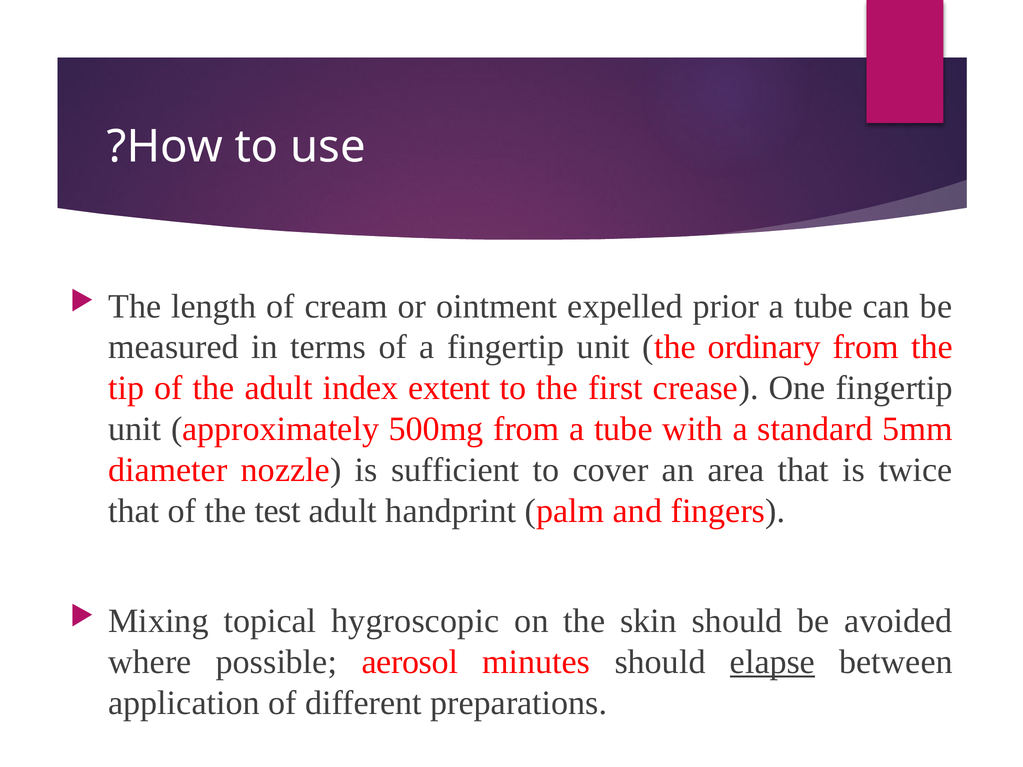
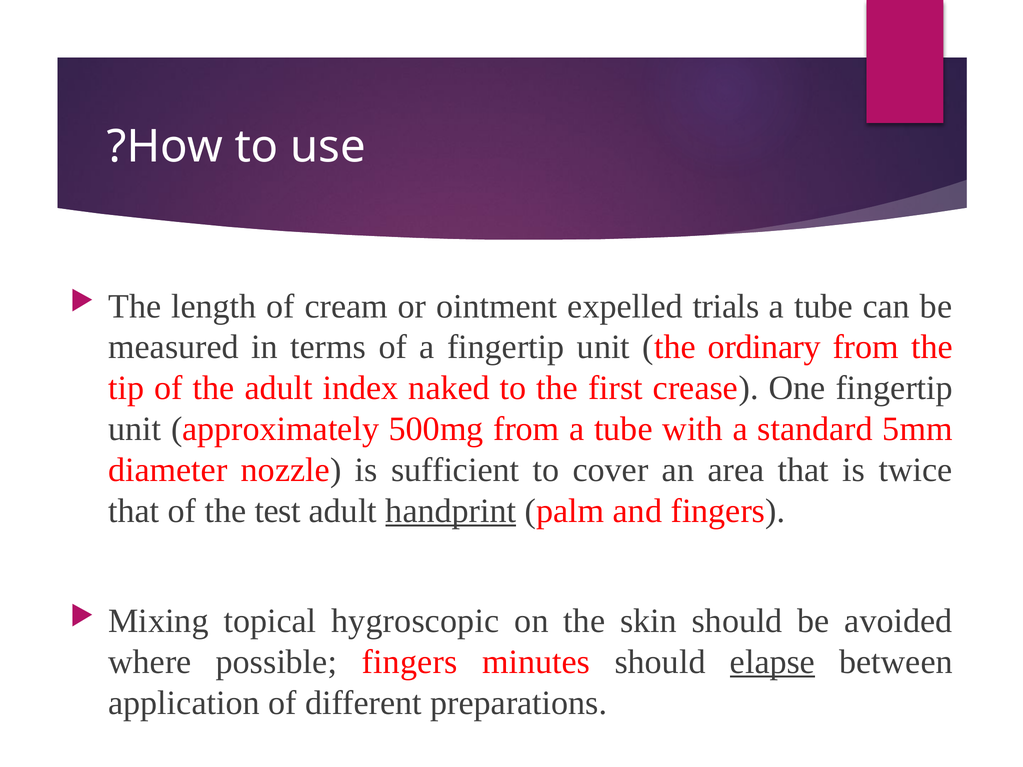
prior: prior -> trials (726, 306)
extent: extent -> naked (449, 388)
handprint underline: none -> present (451, 511)
possible aerosol: aerosol -> fingers (410, 662)
